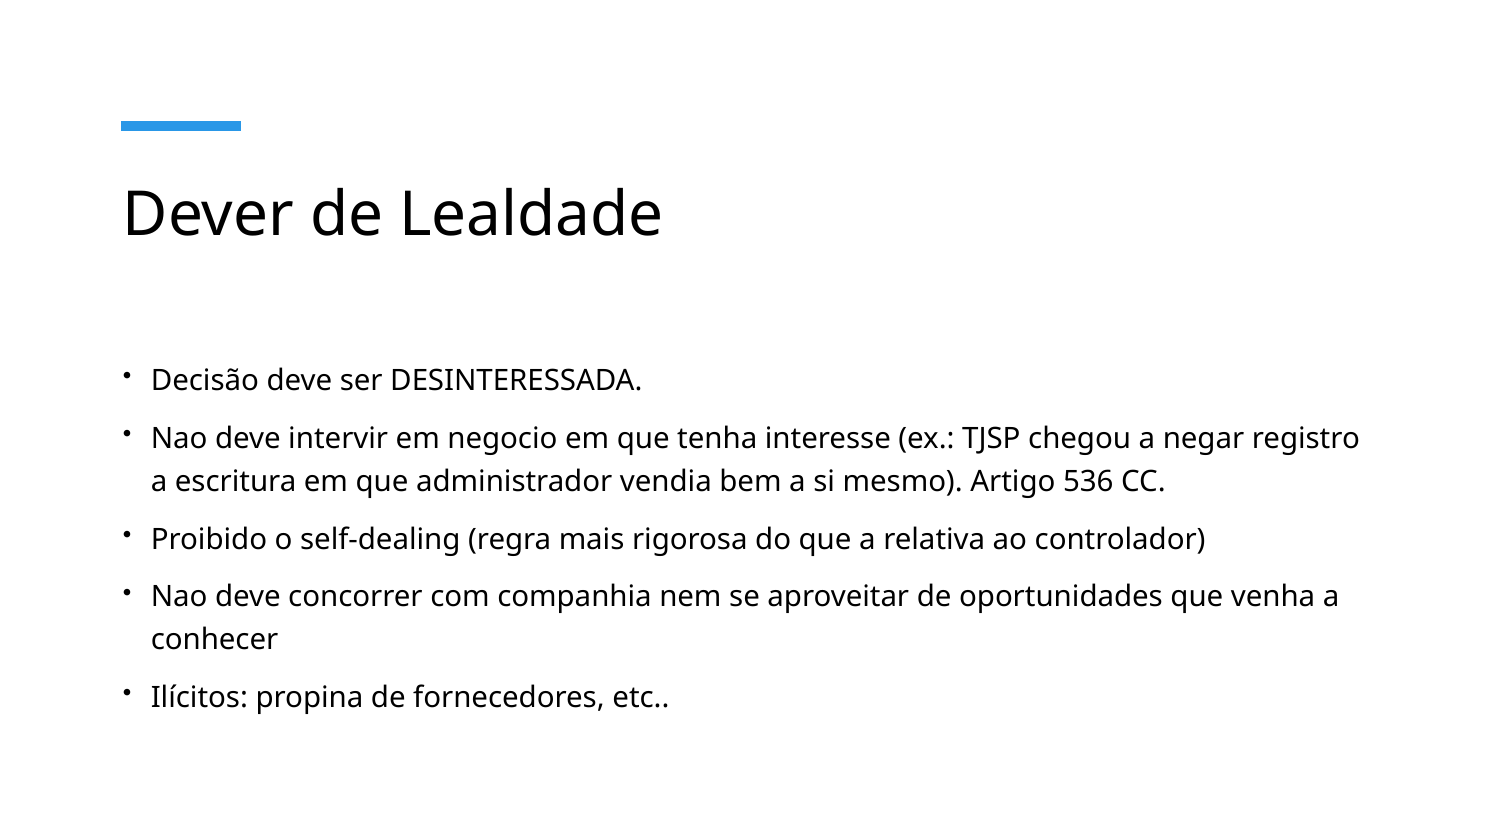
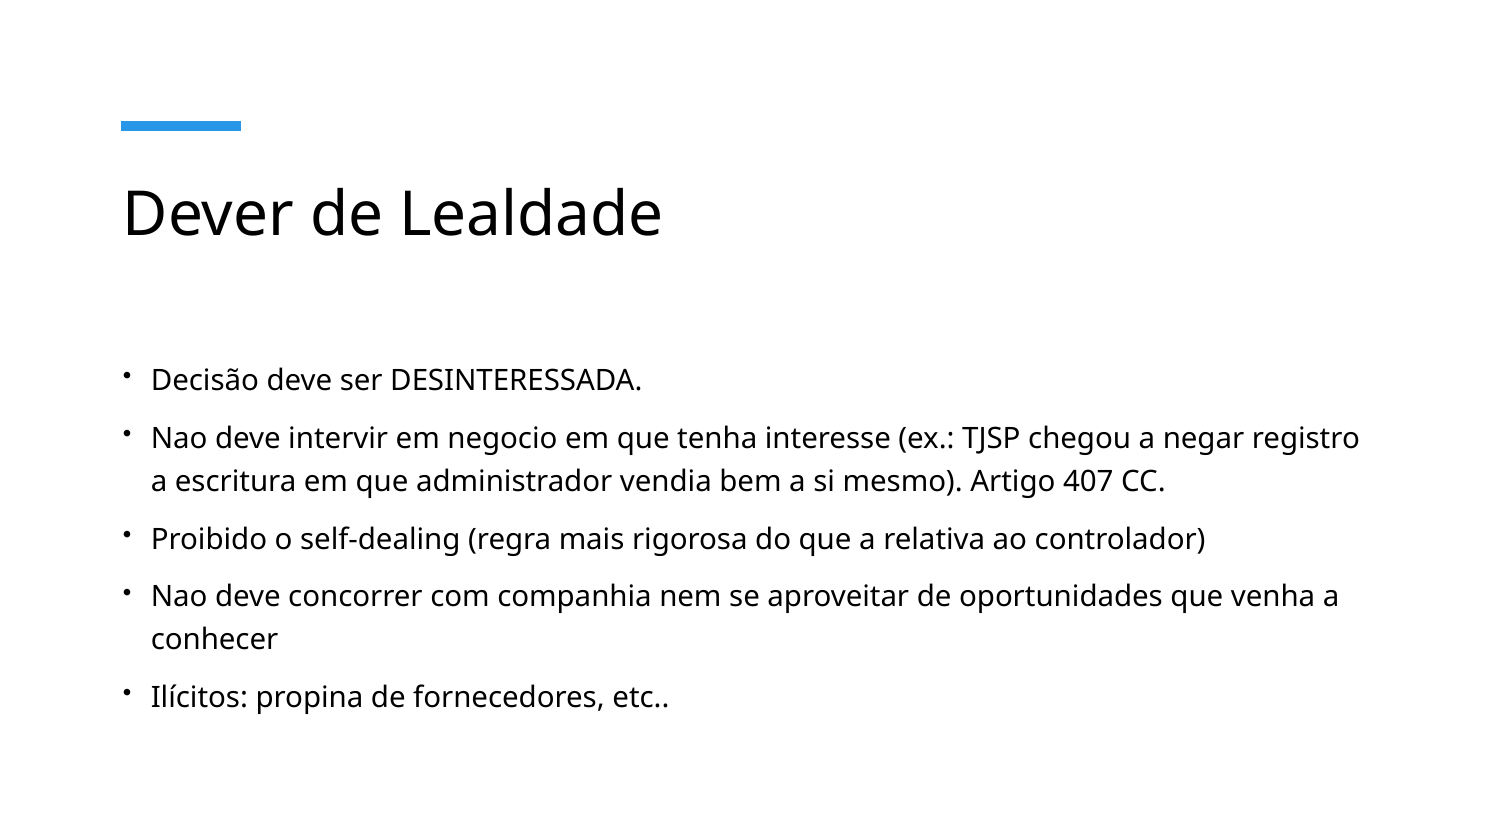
536: 536 -> 407 (1088, 481)
